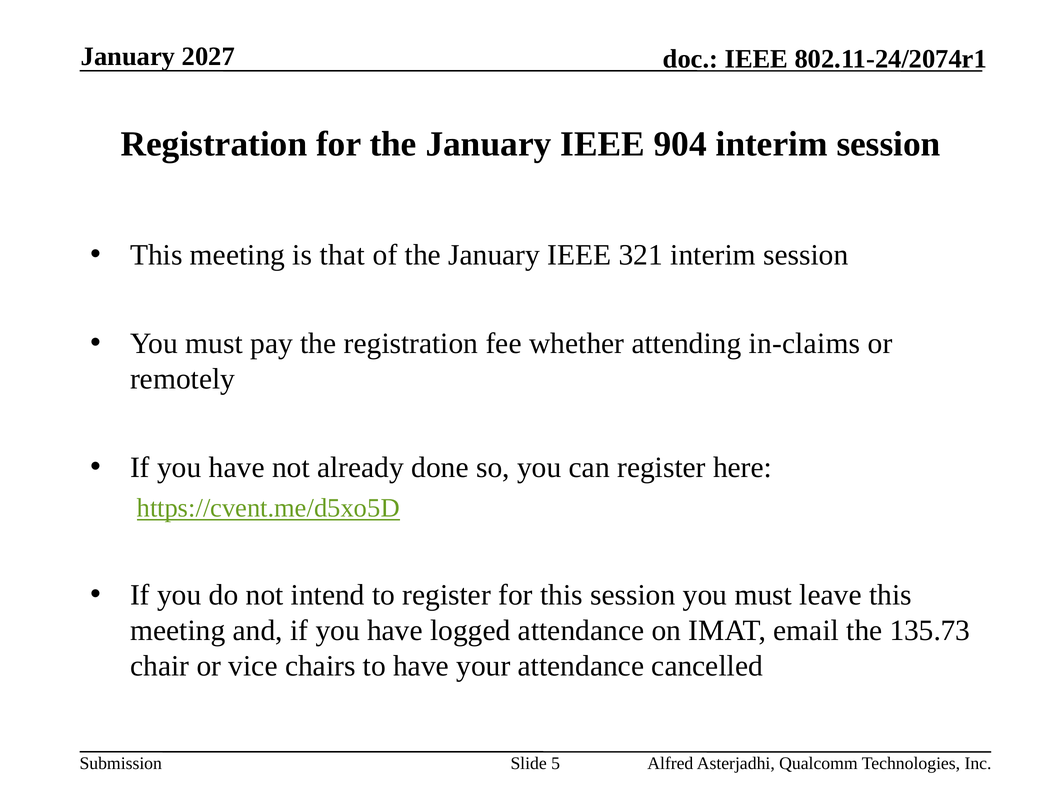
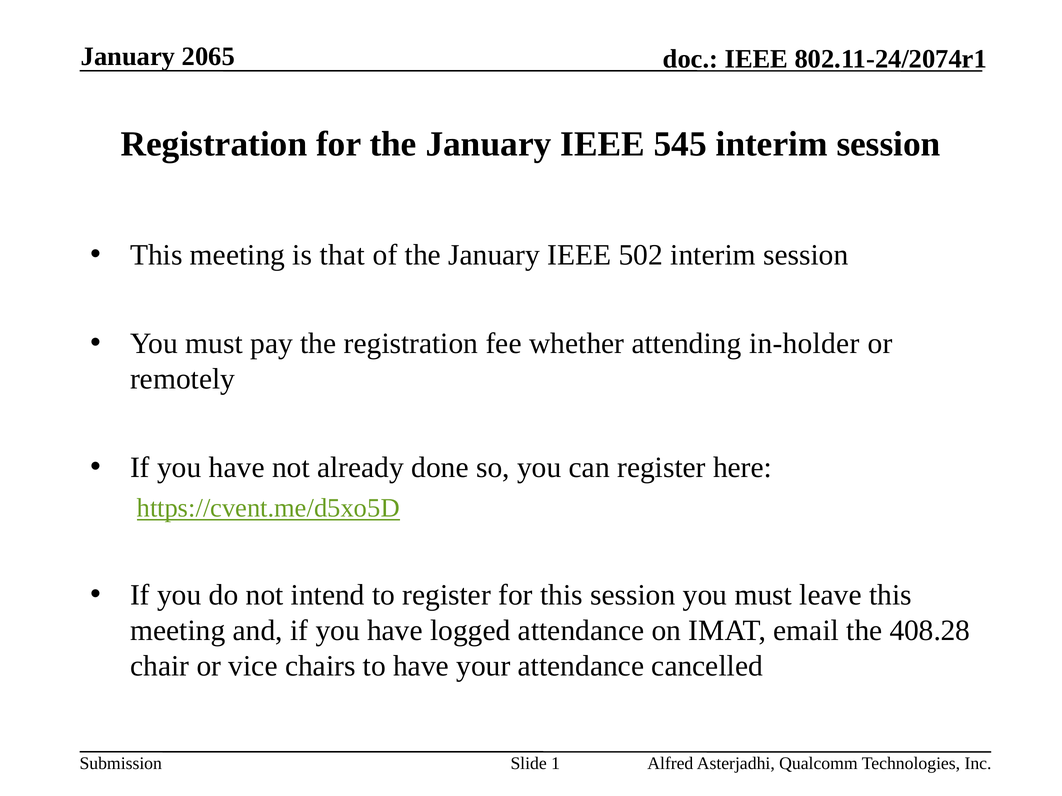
2027: 2027 -> 2065 (208, 56)
904: 904 -> 545 (680, 144)
321: 321 -> 502 (641, 255)
in-claims: in-claims -> in-holder (804, 344)
135.73: 135.73 -> 408.28 (930, 631)
5: 5 -> 1 (556, 764)
